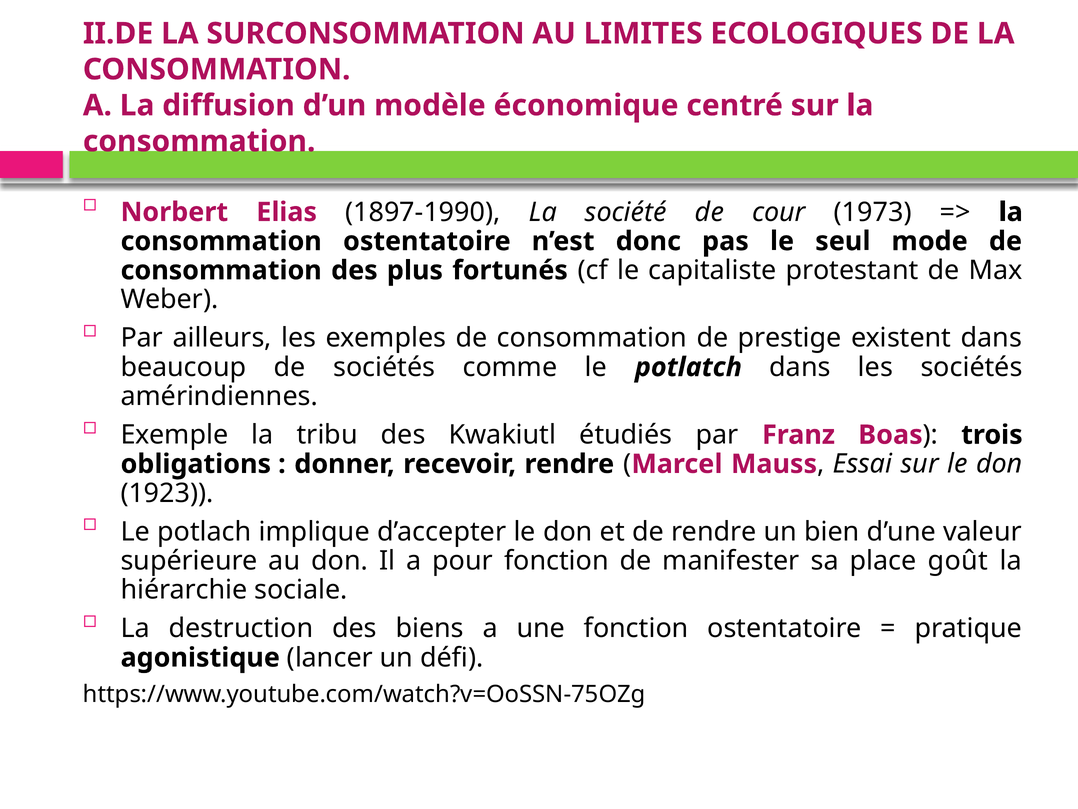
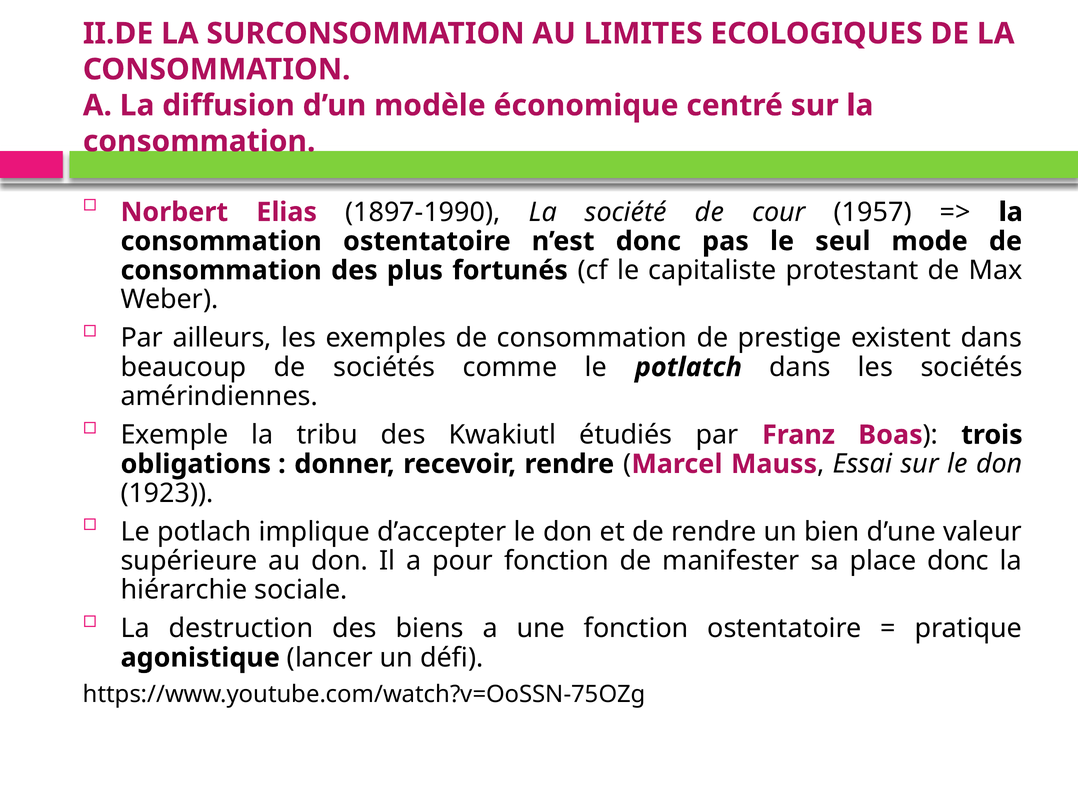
1973: 1973 -> 1957 (873, 212)
place goût: goût -> donc (958, 561)
